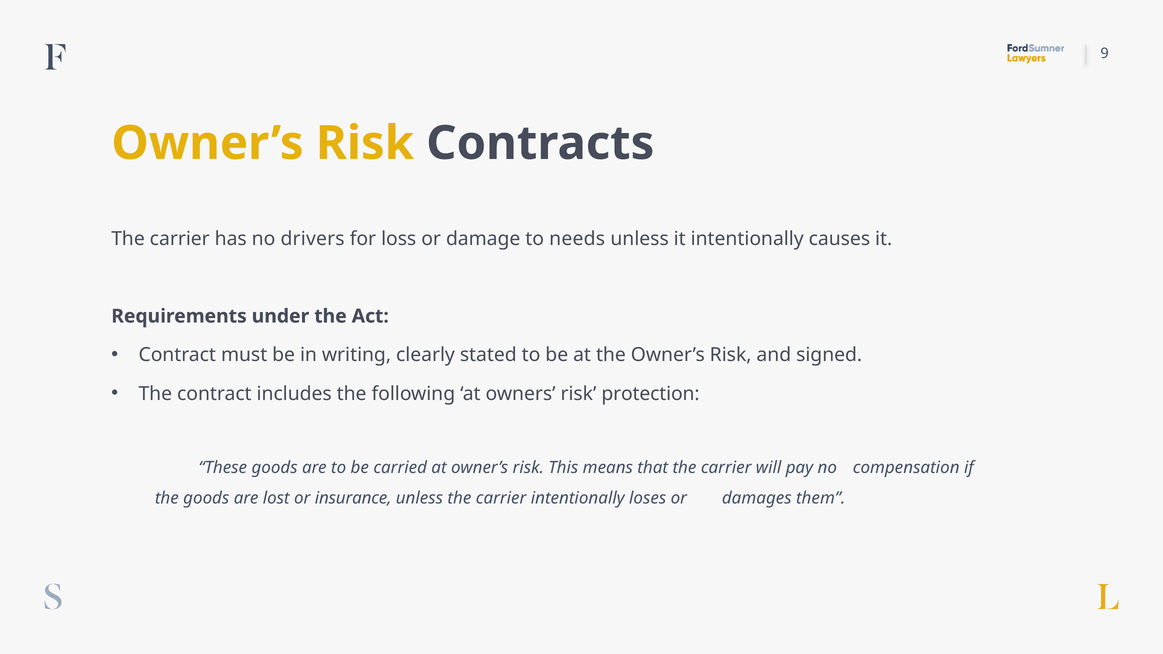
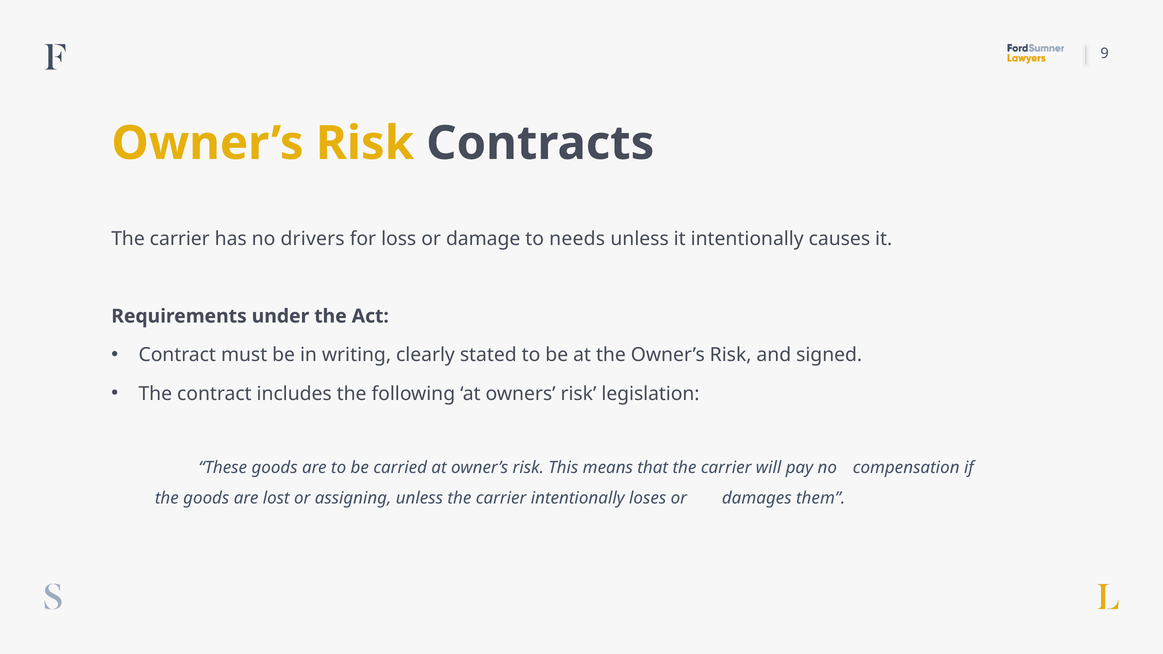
protection: protection -> legislation (650, 394)
insurance: insurance -> assigning (353, 498)
